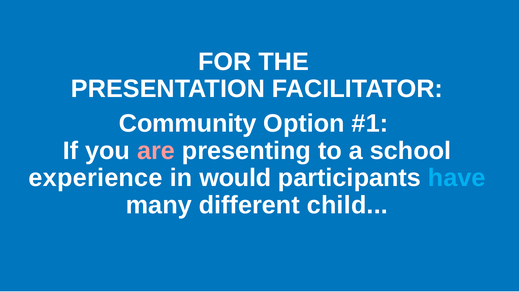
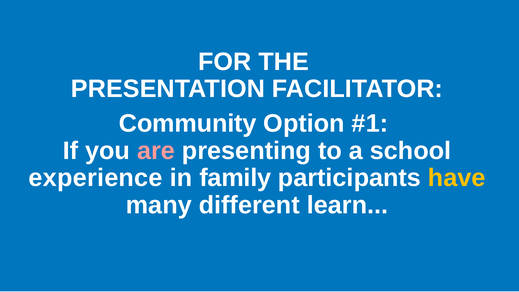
would: would -> family (235, 178)
have colour: light blue -> yellow (457, 178)
different child: child -> learn (347, 205)
